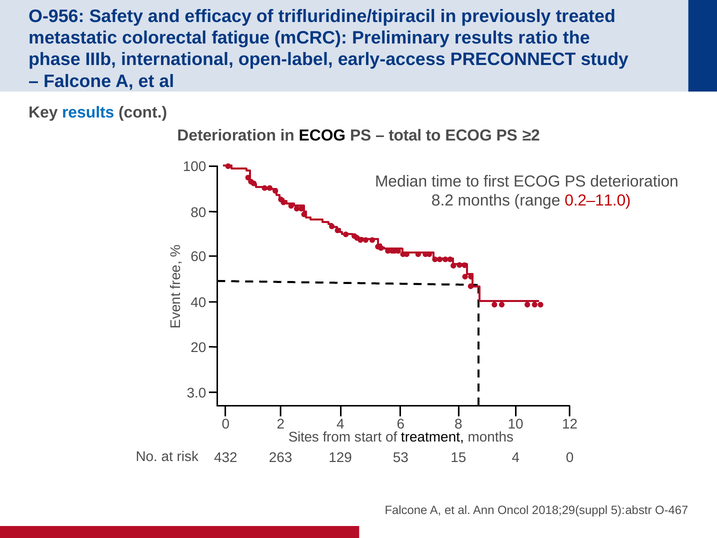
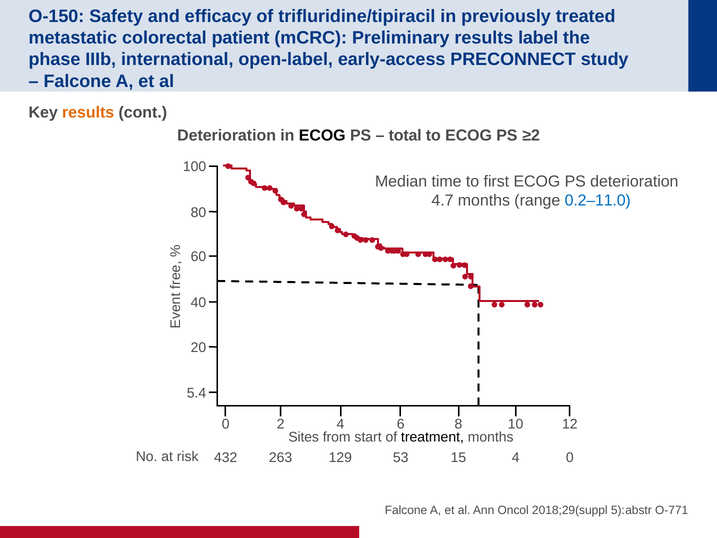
O-956: O-956 -> O-150 (56, 17)
fatigue: fatigue -> patient (241, 38)
ratio: ratio -> label (538, 38)
results colour: blue -> orange (88, 113)
8.2: 8.2 -> 4.7 (443, 200)
0.2–11.0 colour: red -> blue (598, 200)
3.0: 3.0 -> 5.4 (196, 393)
O-467: O-467 -> O-771 (672, 510)
